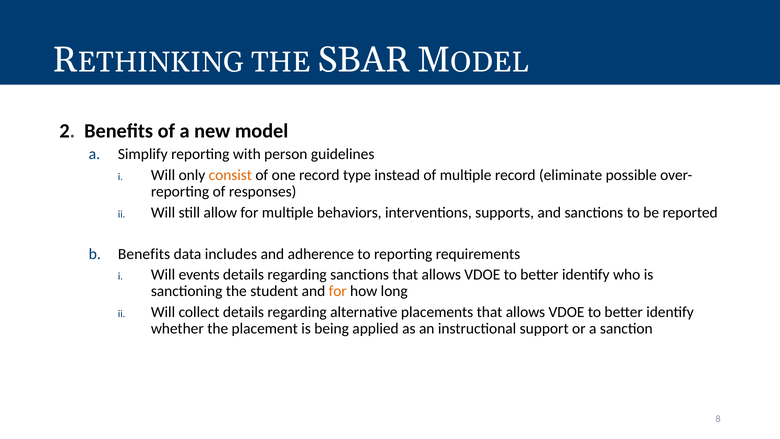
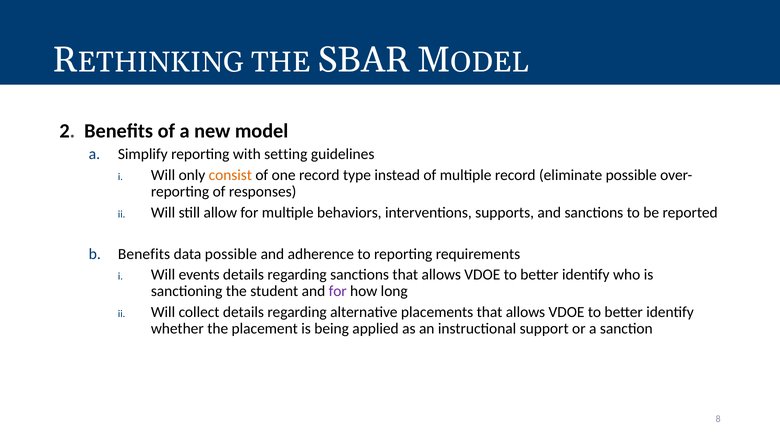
person: person -> setting (286, 154)
data includes: includes -> possible (231, 254)
for colour: orange -> purple (338, 291)
